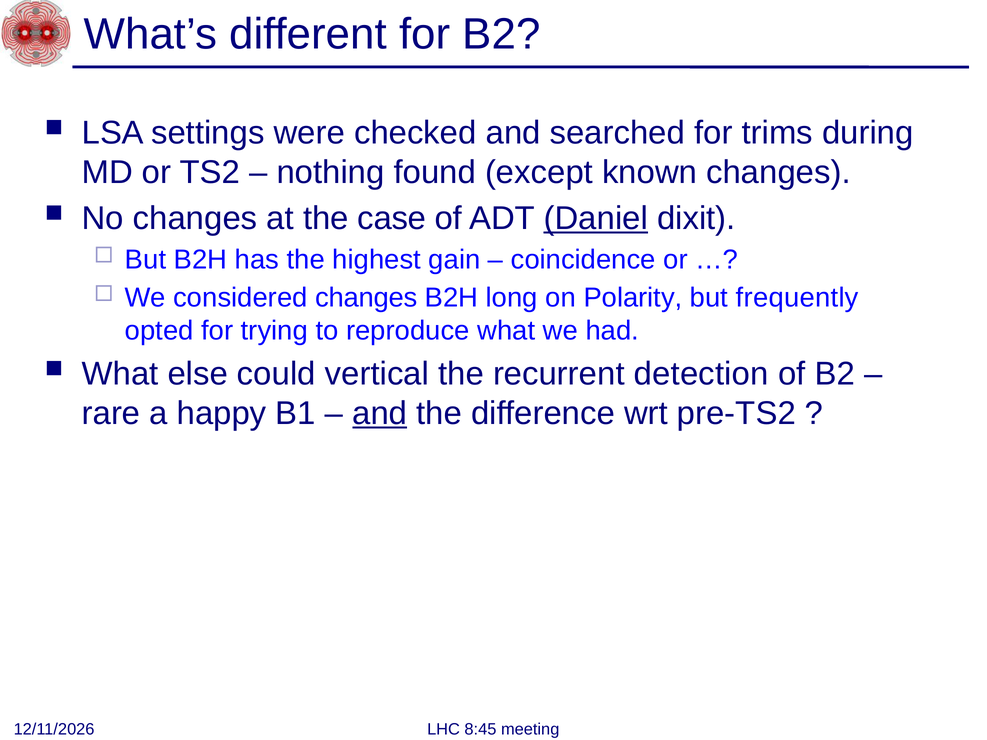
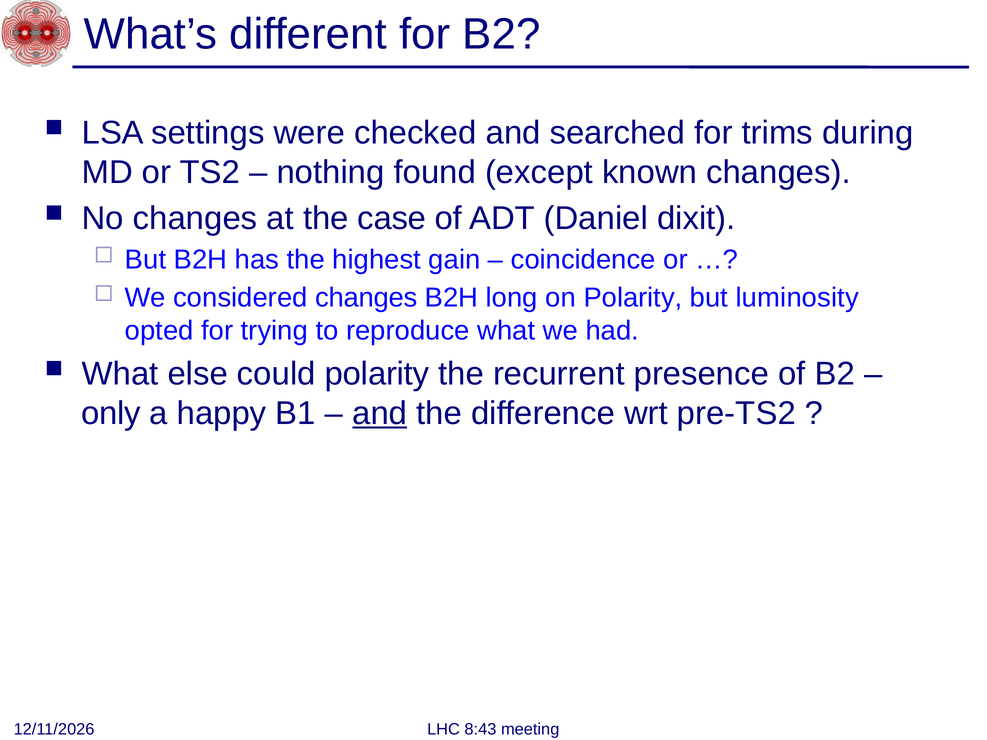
Daniel underline: present -> none (596, 218)
frequently: frequently -> luminosity (797, 298)
could vertical: vertical -> polarity (377, 374)
detection: detection -> presence (701, 374)
rare: rare -> only (111, 414)
8:45: 8:45 -> 8:43 (480, 729)
